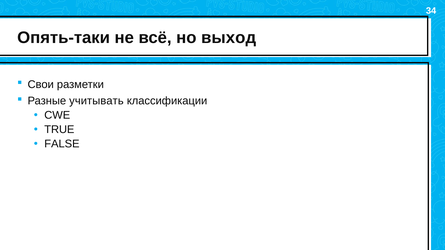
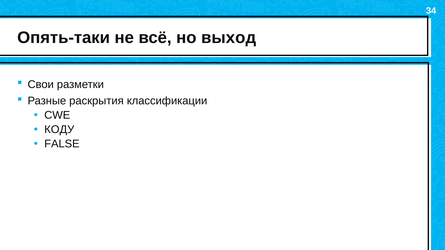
учитывать: учитывать -> раскрытия (96, 101)
TRUE: TRUE -> КОДУ (59, 130)
